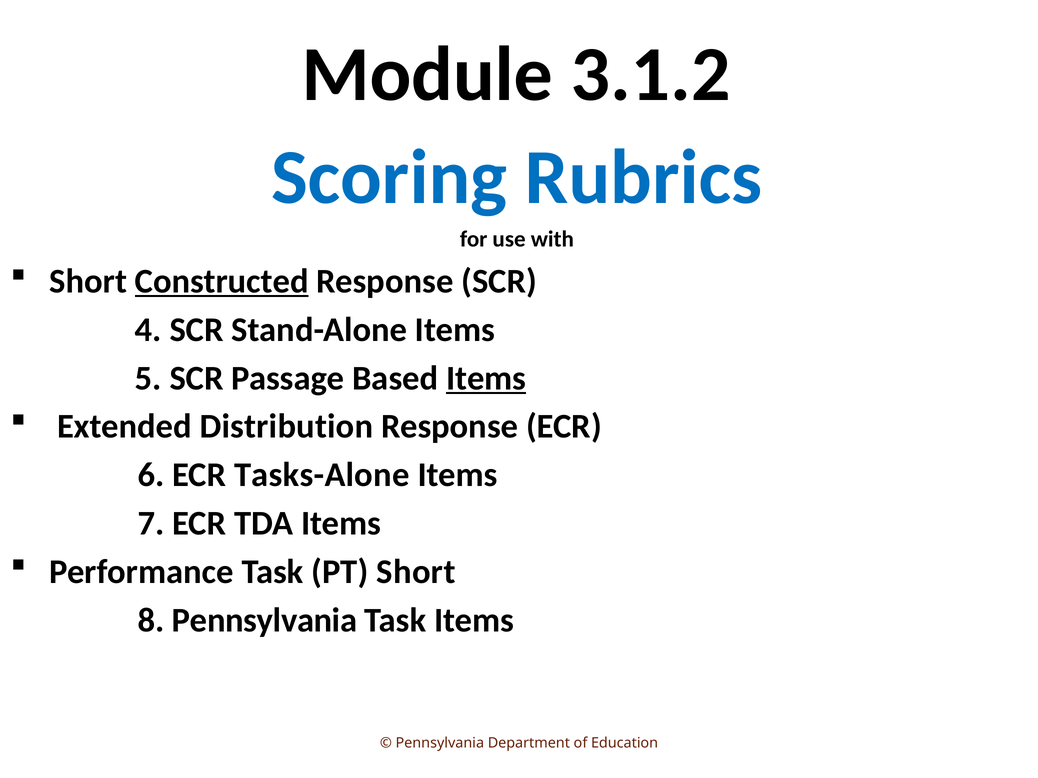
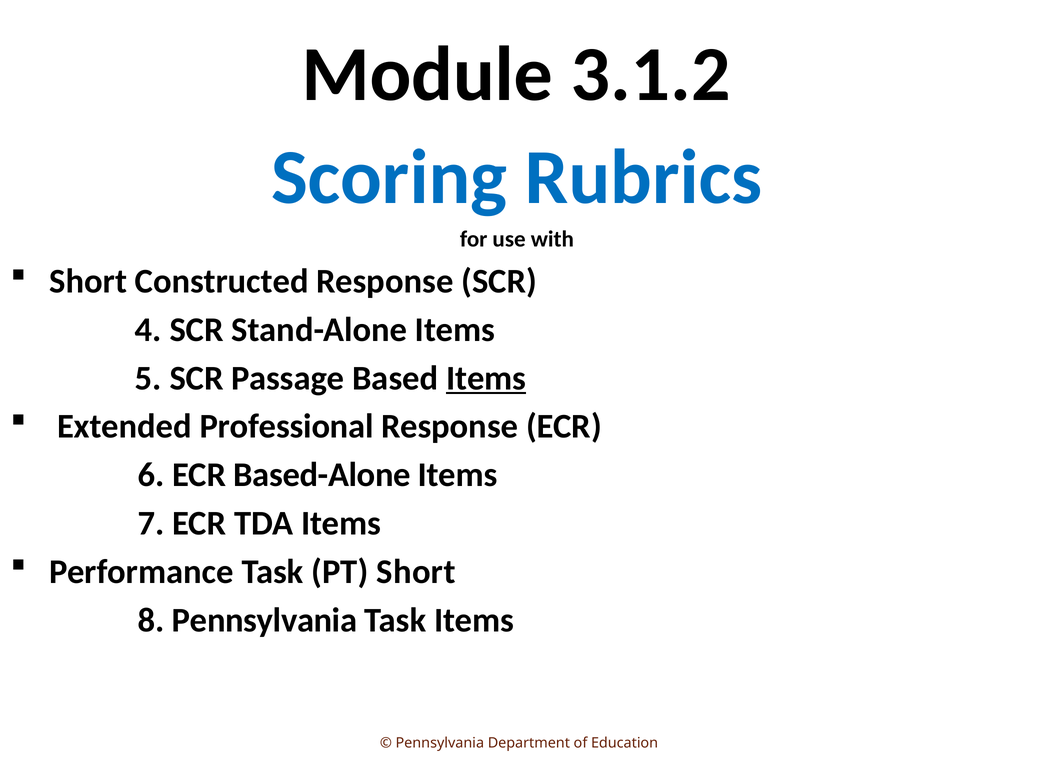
Constructed underline: present -> none (222, 282)
Distribution: Distribution -> Professional (287, 427)
Tasks-Alone: Tasks-Alone -> Based-Alone (322, 475)
